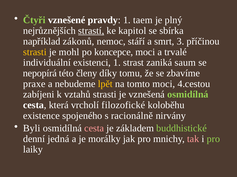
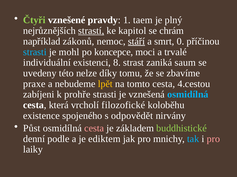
sbírka: sbírka -> chrám (172, 31)
stáří underline: none -> present (136, 41)
3: 3 -> 0 (180, 41)
strasti colour: yellow -> light blue (35, 52)
existenci 1: 1 -> 8 (117, 63)
nepopírá: nepopírá -> uvedeny (40, 73)
členy: členy -> nelze (87, 73)
tomto moci: moci -> cesta (164, 84)
vztahů: vztahů -> prohře (77, 95)
osmidílná colour: light green -> light blue (188, 95)
racionálně: racionálně -> odpovědět (132, 116)
Byli: Byli -> Půst (32, 129)
jedná: jedná -> podle (58, 139)
morálky: morálky -> ediktem (104, 139)
tak colour: pink -> light blue (193, 139)
pro colour: light green -> pink (213, 139)
